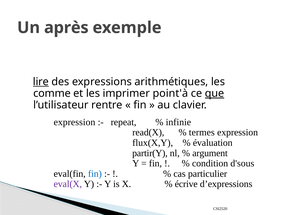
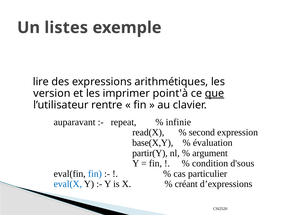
après: après -> listes (66, 28)
lire underline: present -> none (41, 82)
comme: comme -> version (52, 93)
expression: expression -> auparavant (75, 122)
termes: termes -> second (202, 132)
flux(X,Y: flux(X,Y -> base(X,Y (153, 142)
eval(X colour: purple -> blue (68, 184)
écrive: écrive -> créant (186, 184)
